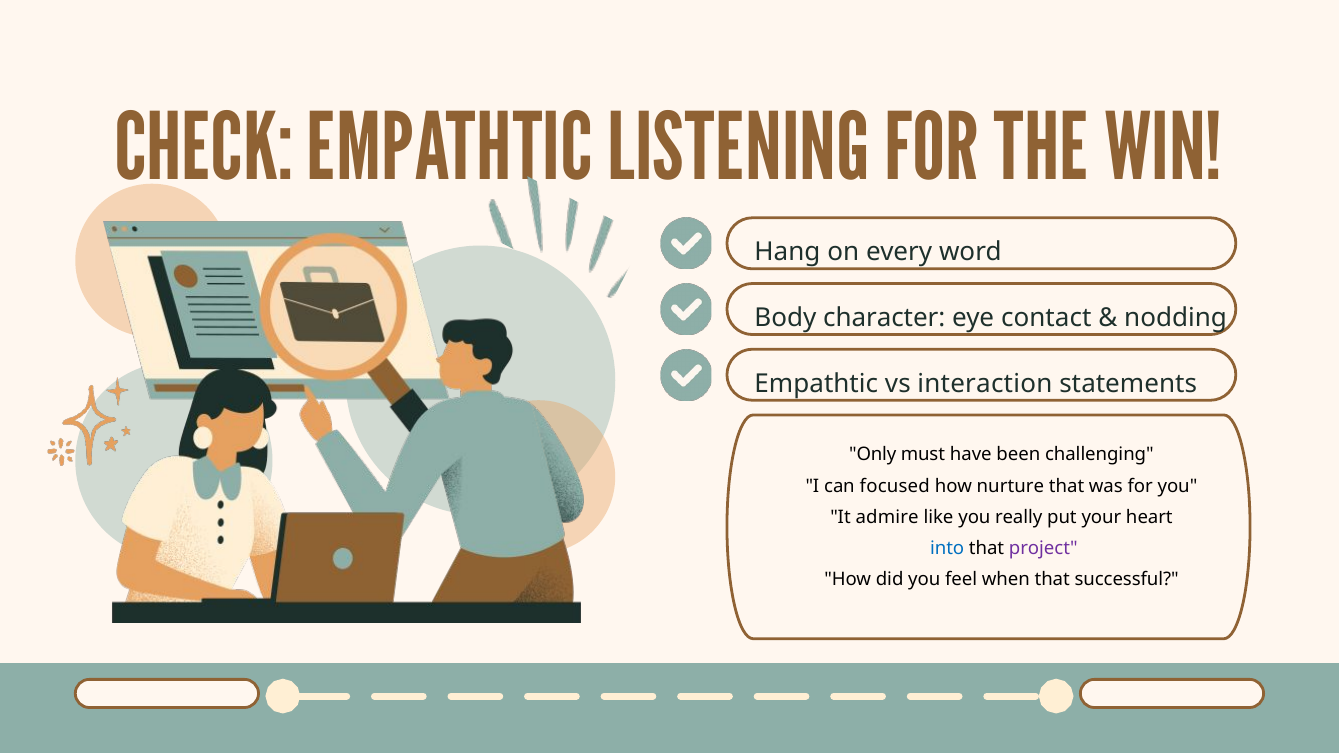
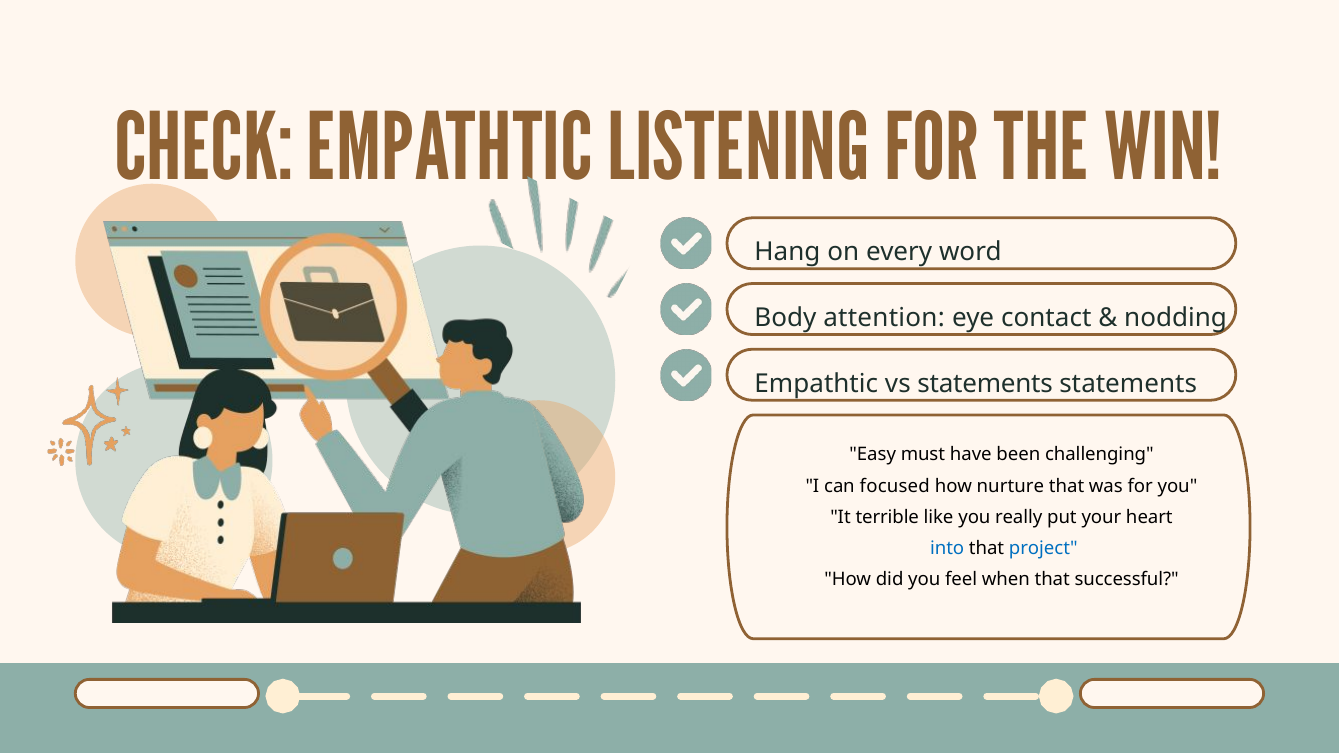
character: character -> attention (884, 318)
vs interaction: interaction -> statements (985, 384)
Only: Only -> Easy (873, 455)
admire: admire -> terrible (887, 517)
project colour: purple -> blue (1043, 549)
